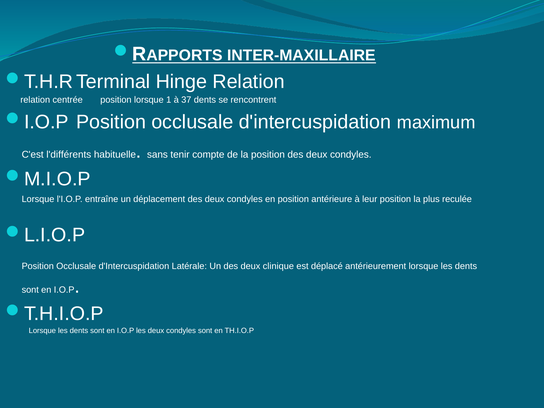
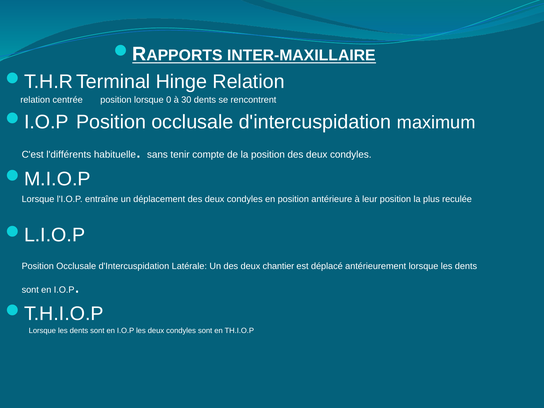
1: 1 -> 0 (169, 100)
37: 37 -> 30 (186, 100)
clinique: clinique -> chantier (278, 266)
